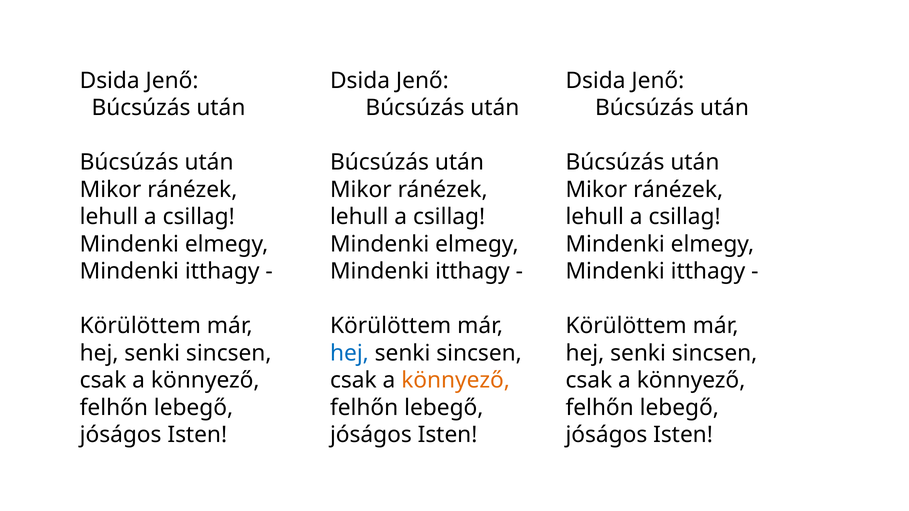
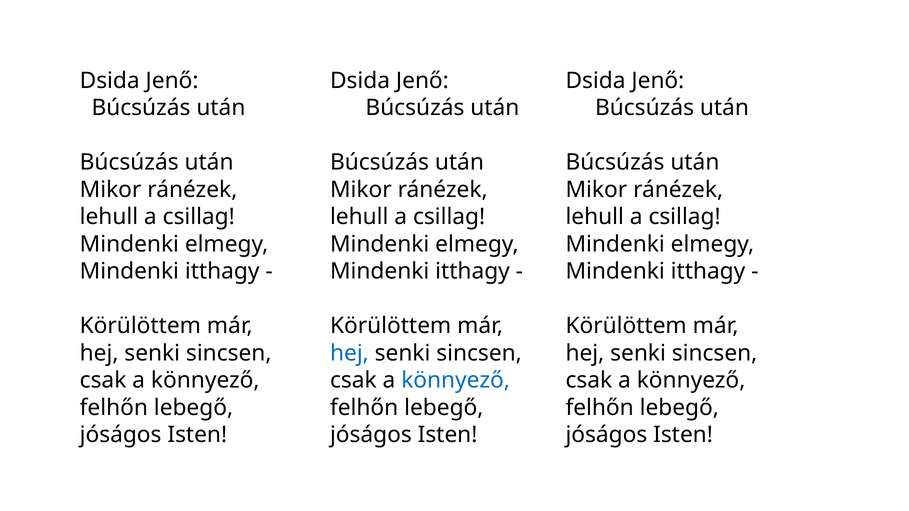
könnyező colour: orange -> blue (456, 381)
